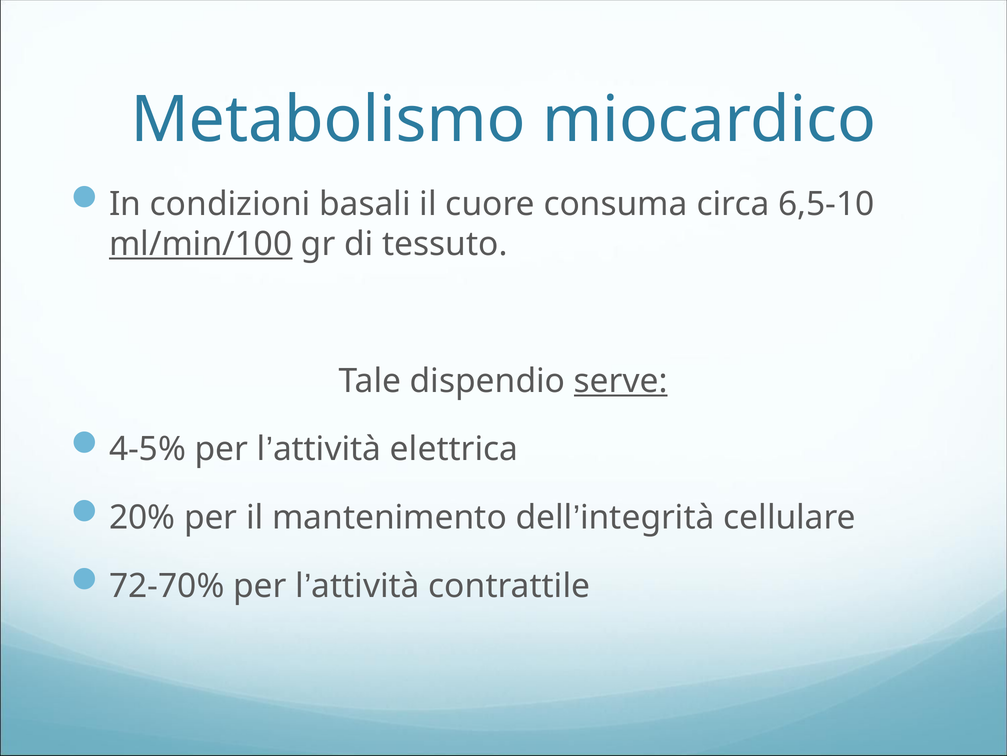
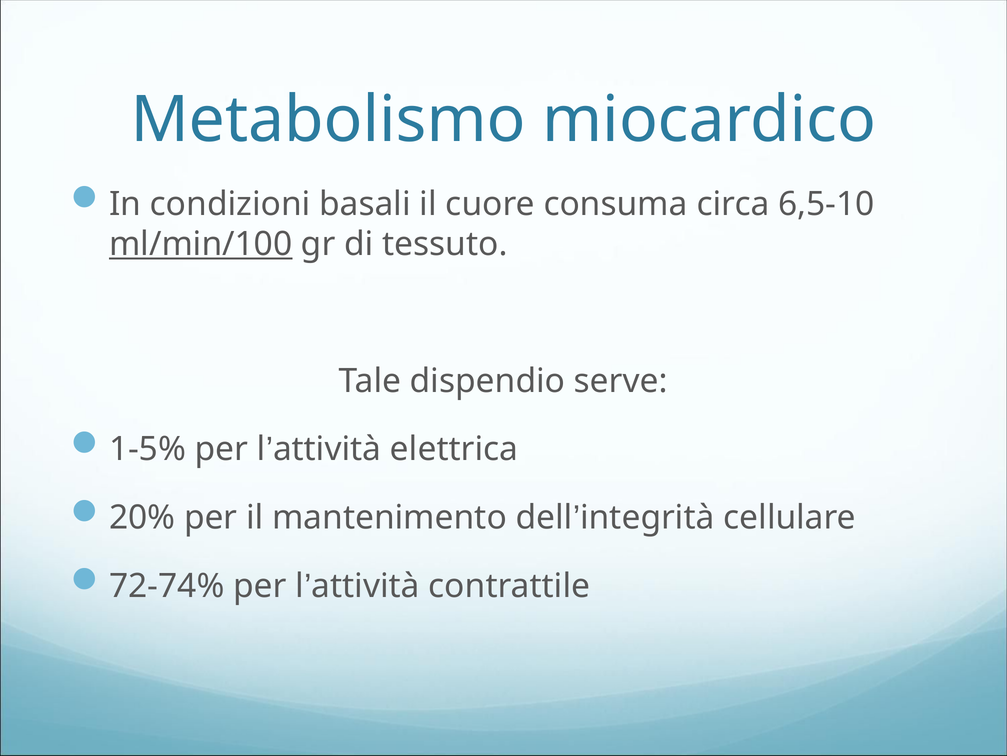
serve underline: present -> none (621, 381)
4-5%: 4-5% -> 1-5% (148, 449)
72-70%: 72-70% -> 72-74% (167, 585)
